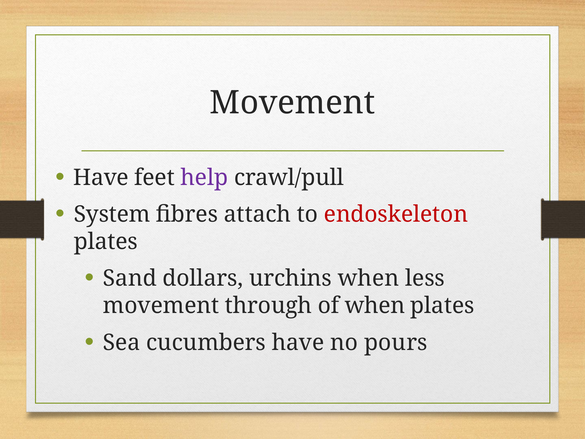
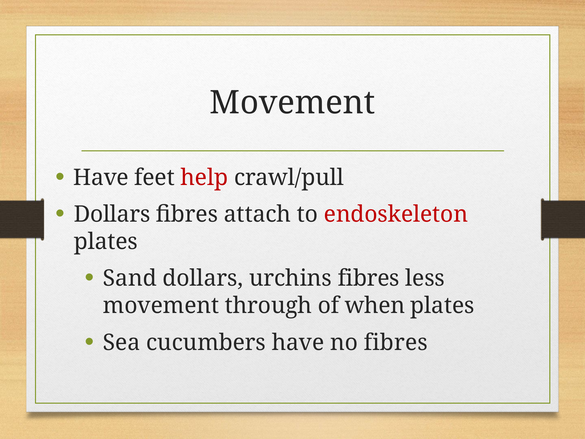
help colour: purple -> red (204, 177)
System: System -> Dollars (112, 214)
urchins when: when -> fibres (369, 278)
no pours: pours -> fibres (396, 342)
